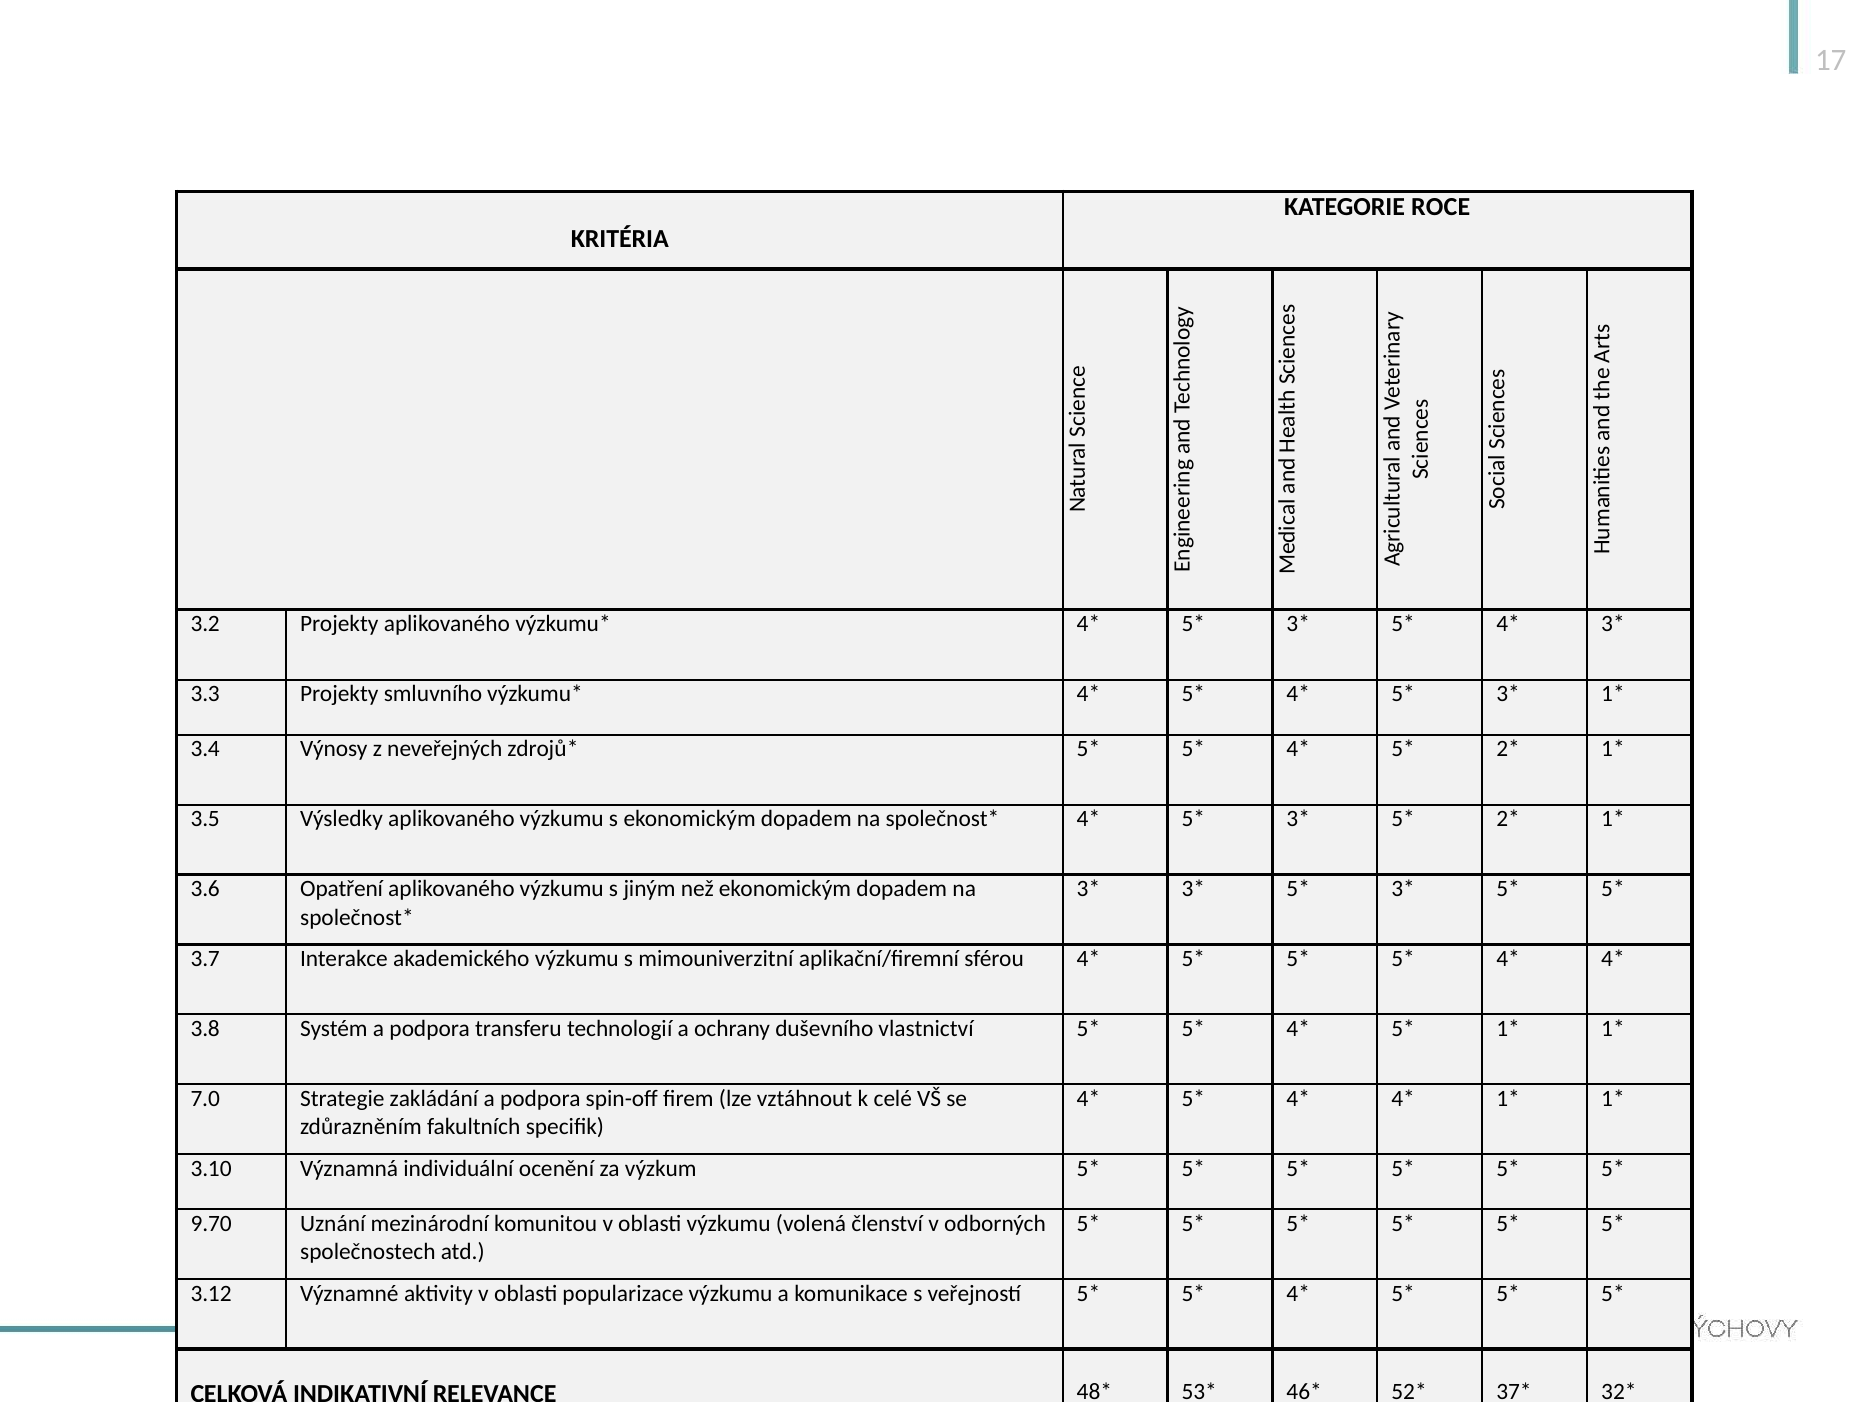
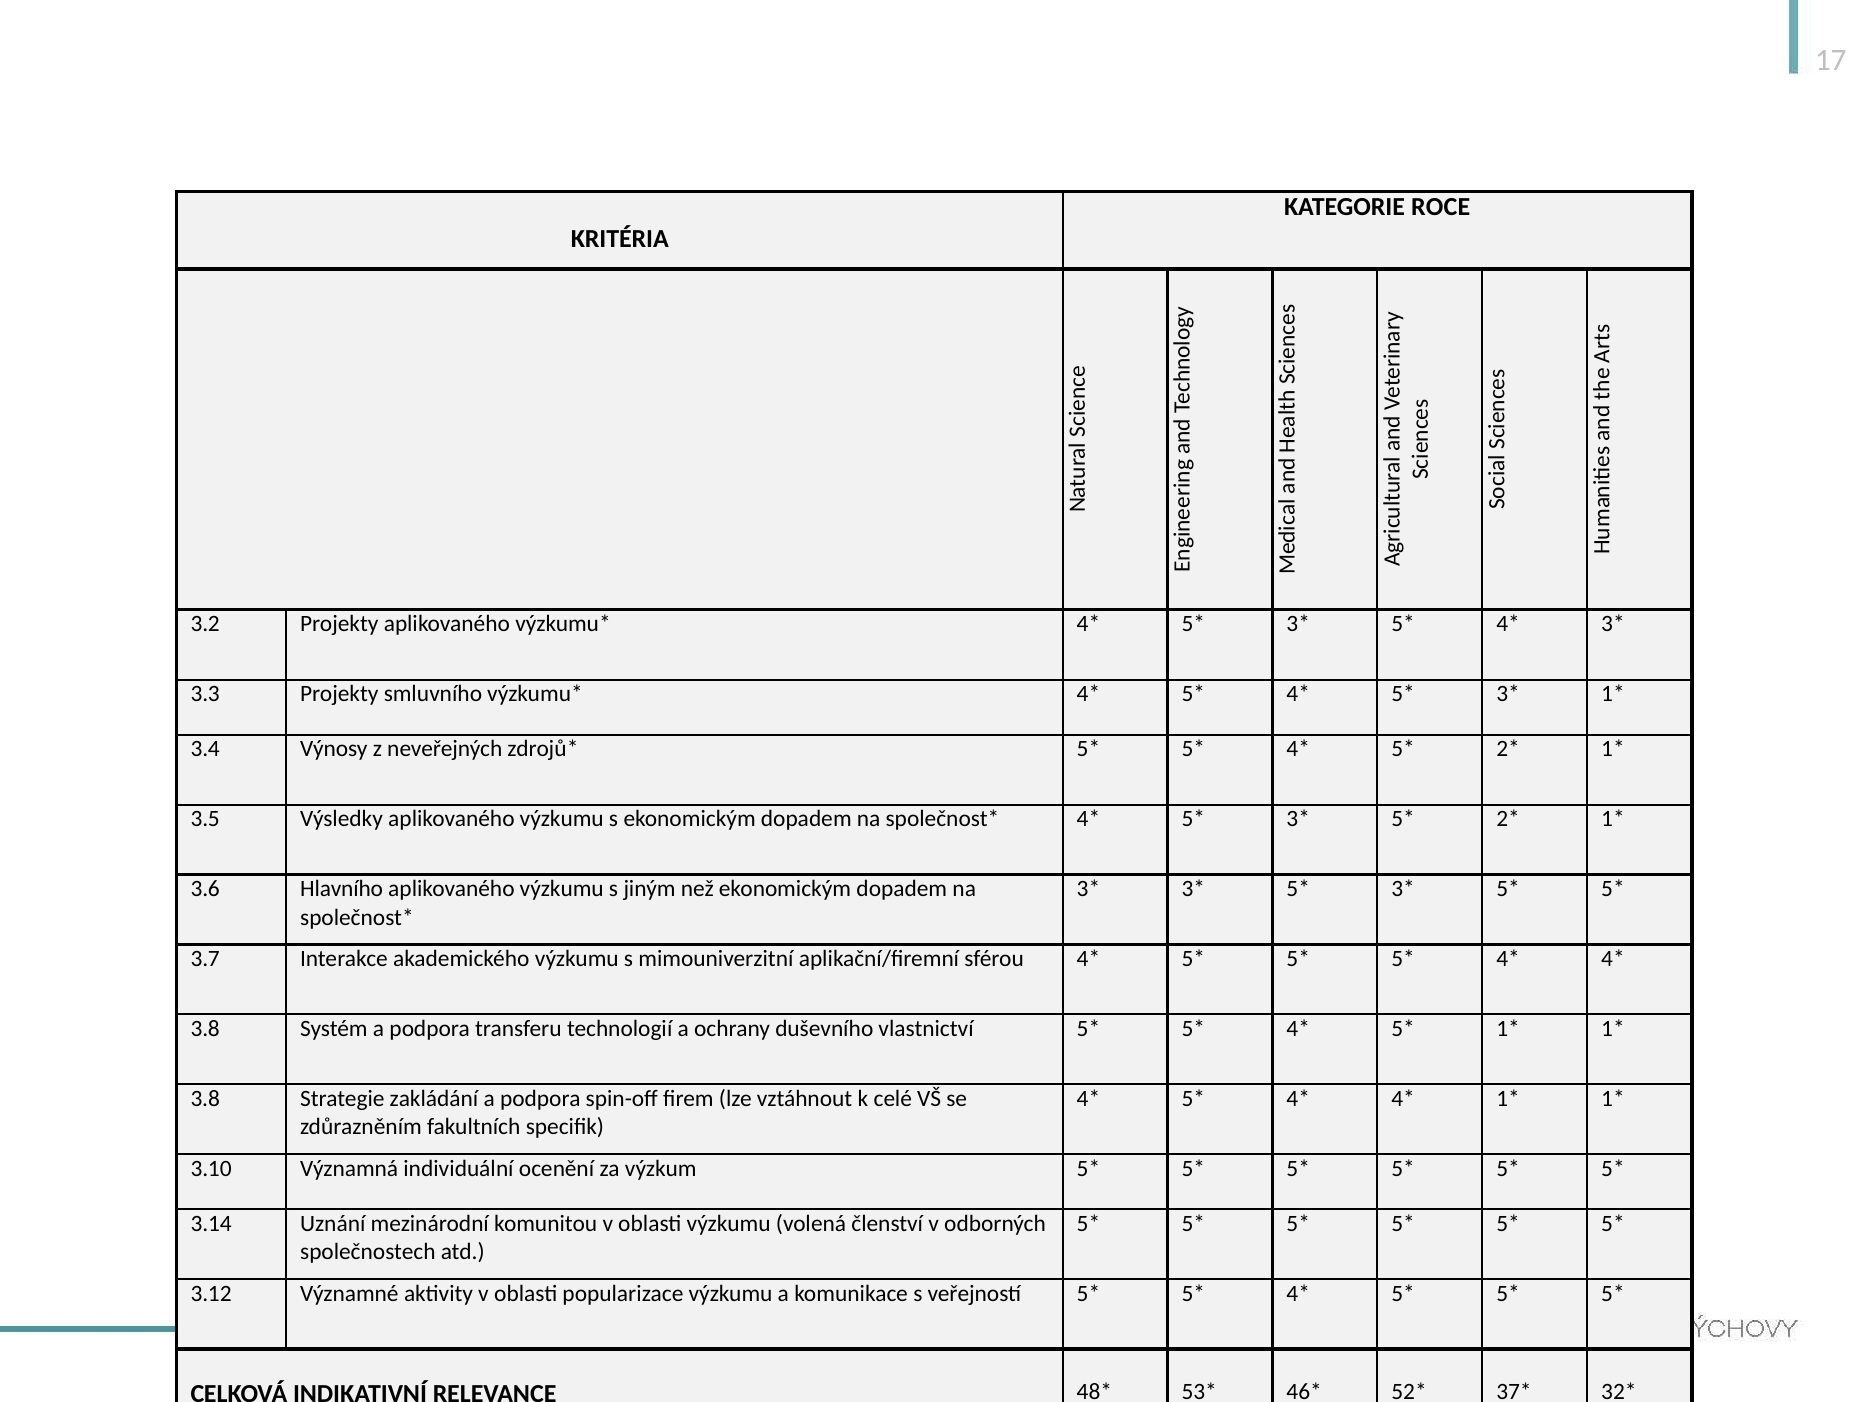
Opatření: Opatření -> Hlavního (342, 889)
7.0: 7.0 -> 3.8 (205, 1099)
9.70: 9.70 -> 3.14 (211, 1223)
